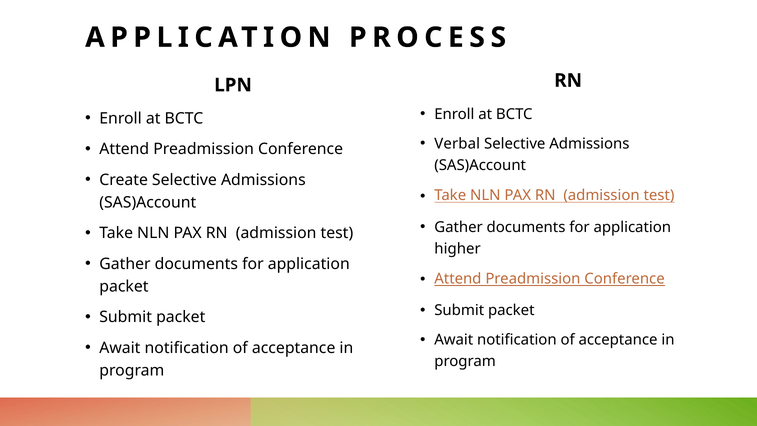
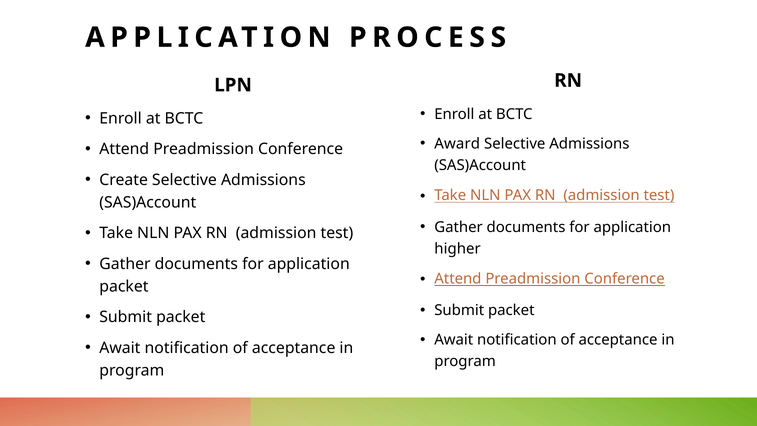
Verbal: Verbal -> Award (457, 144)
